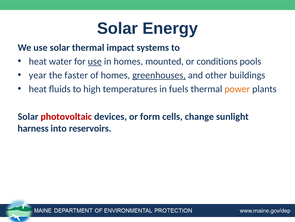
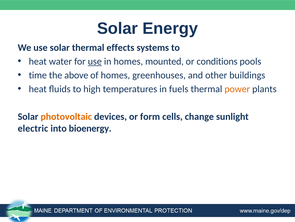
impact: impact -> effects (120, 47)
year: year -> time (38, 75)
faster: faster -> above (76, 75)
greenhouses underline: present -> none (159, 75)
photovoltaic colour: red -> orange (66, 116)
harness: harness -> electric (33, 128)
reservoirs: reservoirs -> bioenergy (90, 128)
